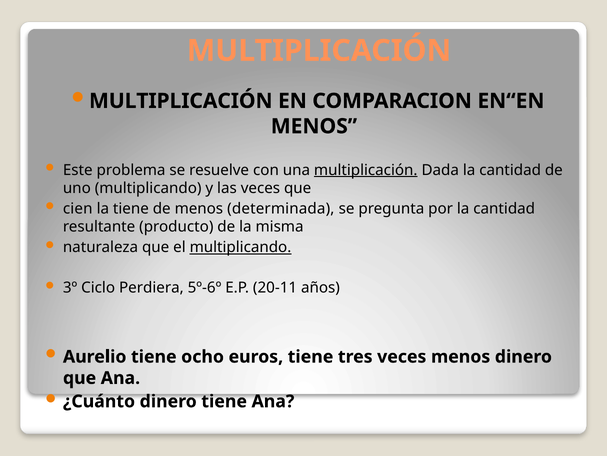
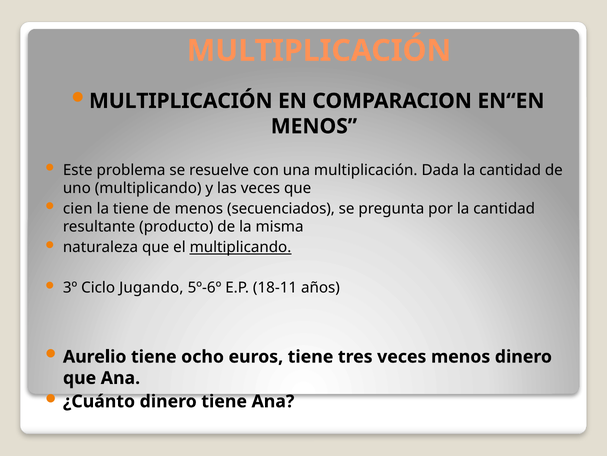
multiplicación underline: present -> none (366, 170)
determinada: determinada -> secuenciados (281, 208)
Perdiera: Perdiera -> Jugando (151, 287)
20-11: 20-11 -> 18-11 (275, 287)
